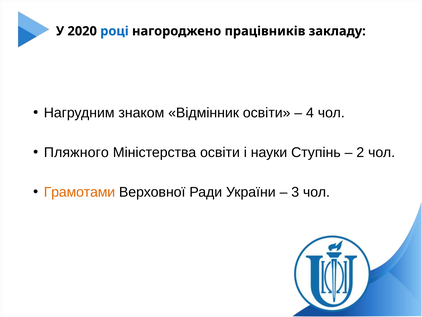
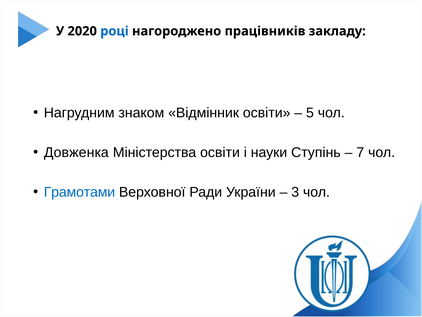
4: 4 -> 5 (310, 113)
Пляжного: Пляжного -> Довженка (76, 152)
2: 2 -> 7 (360, 152)
Грамотами colour: orange -> blue (79, 192)
